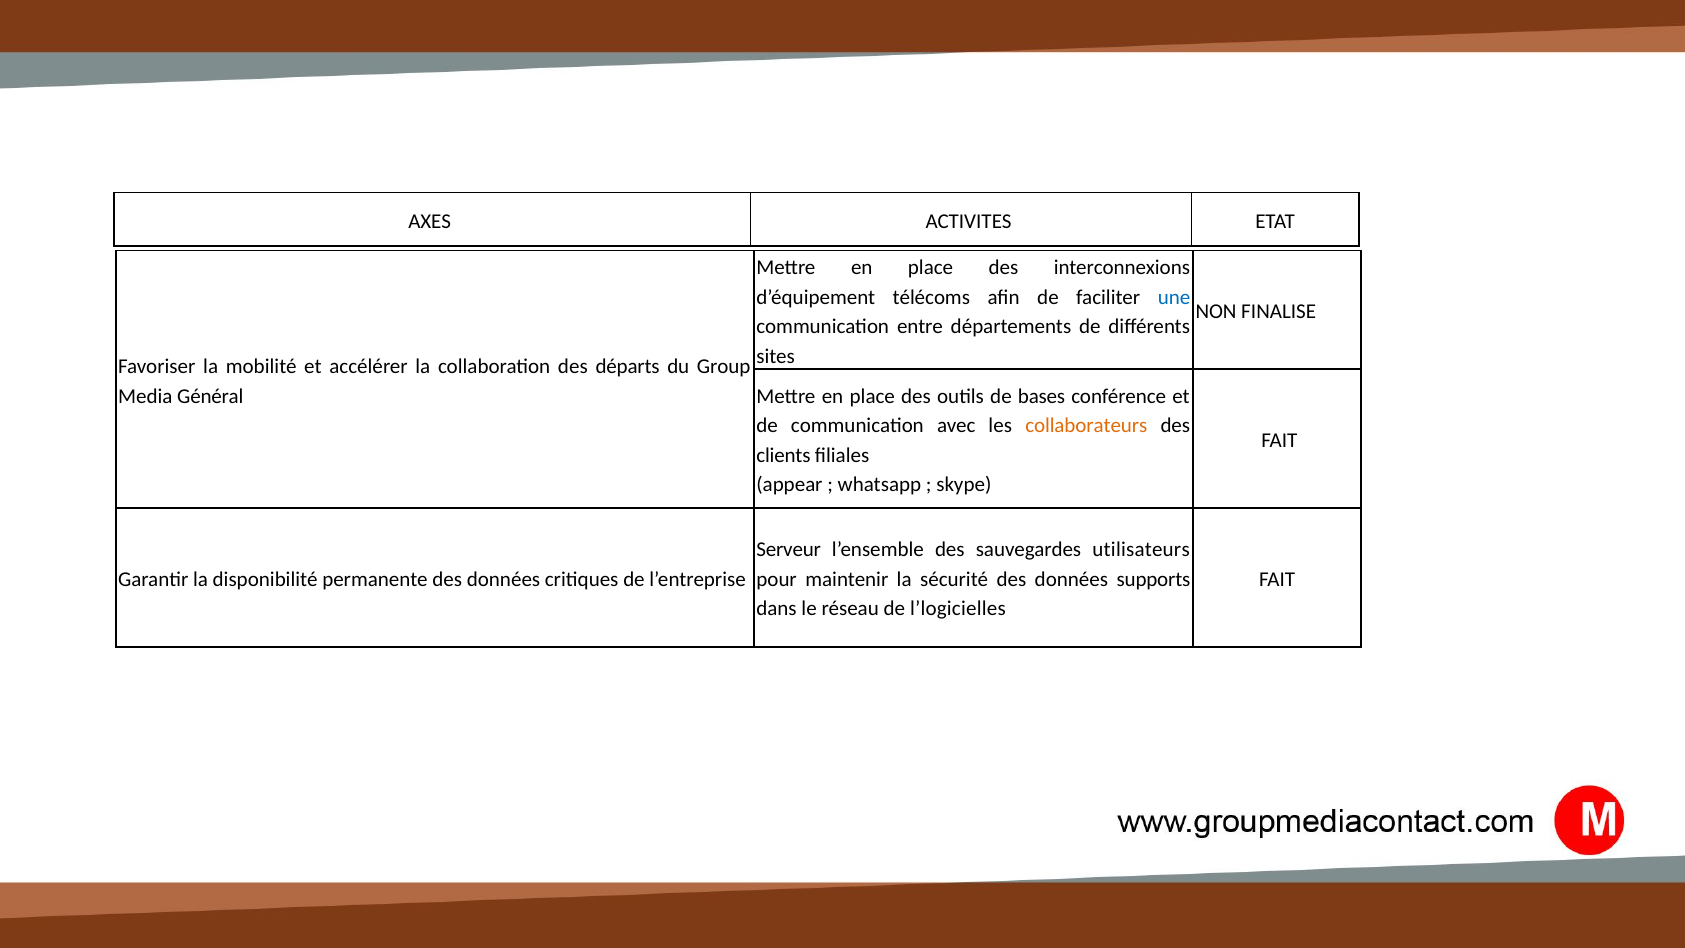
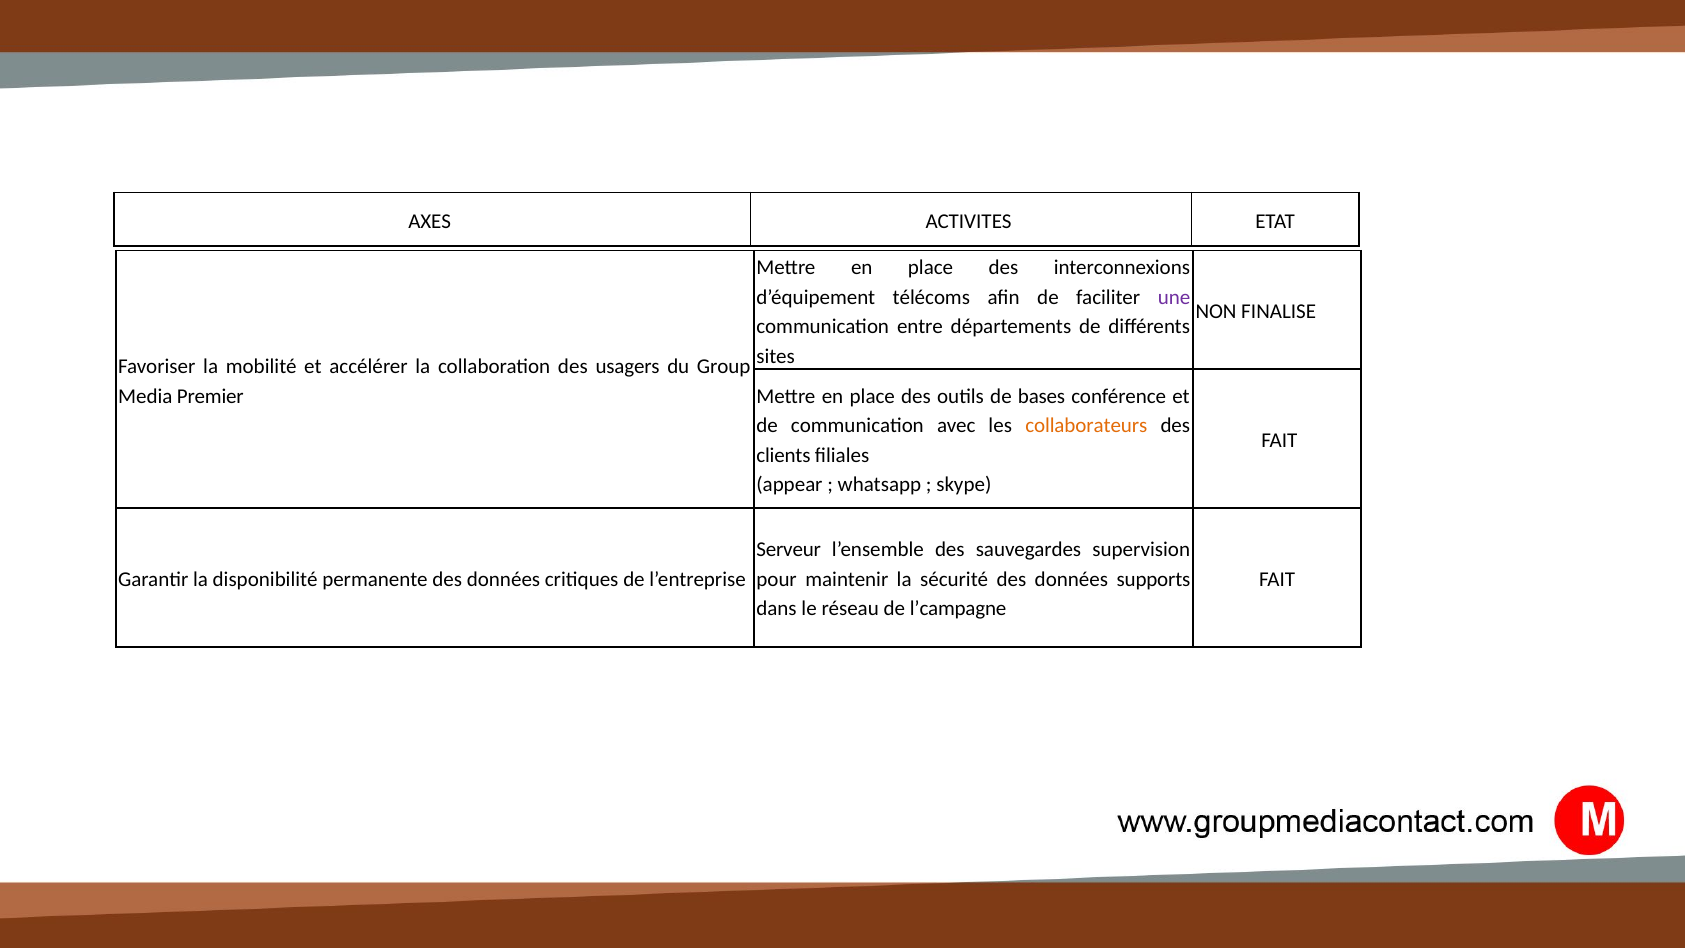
une colour: blue -> purple (1174, 297)
départs: départs -> usagers (628, 367)
Général: Général -> Premier (210, 396)
utilisateurs: utilisateurs -> supervision (1141, 550)
l’logicielles: l’logicielles -> l’campagne (958, 609)
